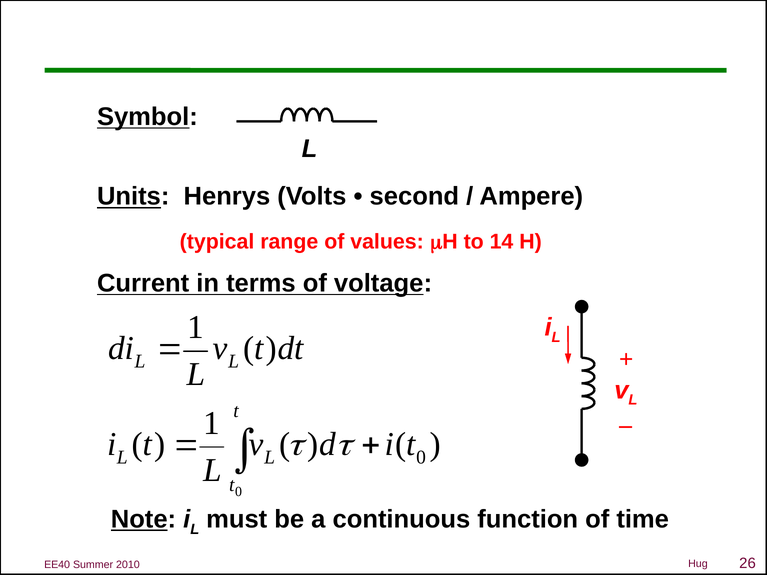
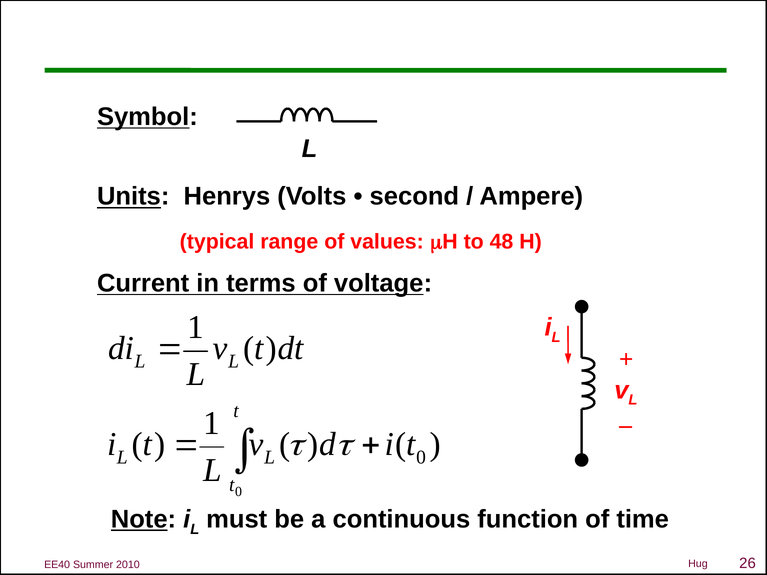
14: 14 -> 48 (502, 242)
